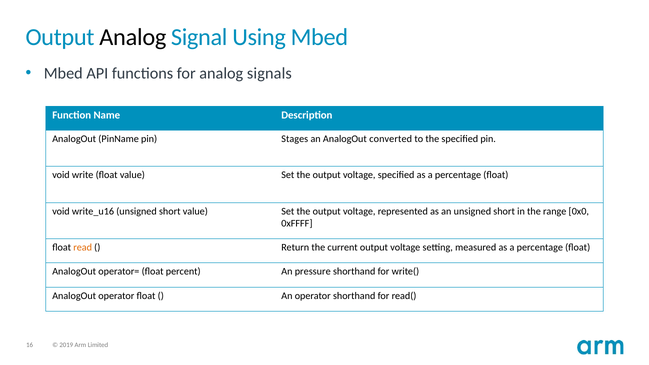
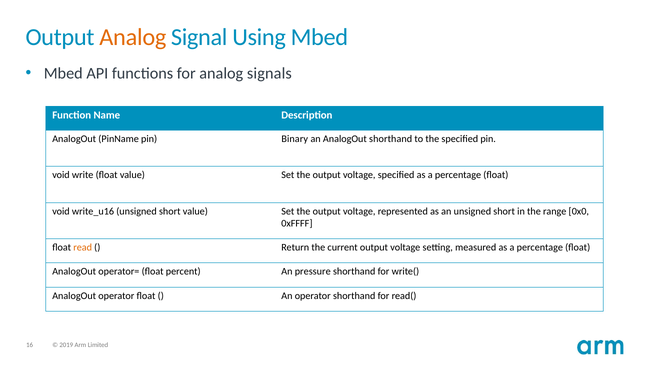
Analog colour: black -> orange (133, 37)
Stages: Stages -> Binary (295, 139)
AnalogOut converted: converted -> shorthand (391, 139)
